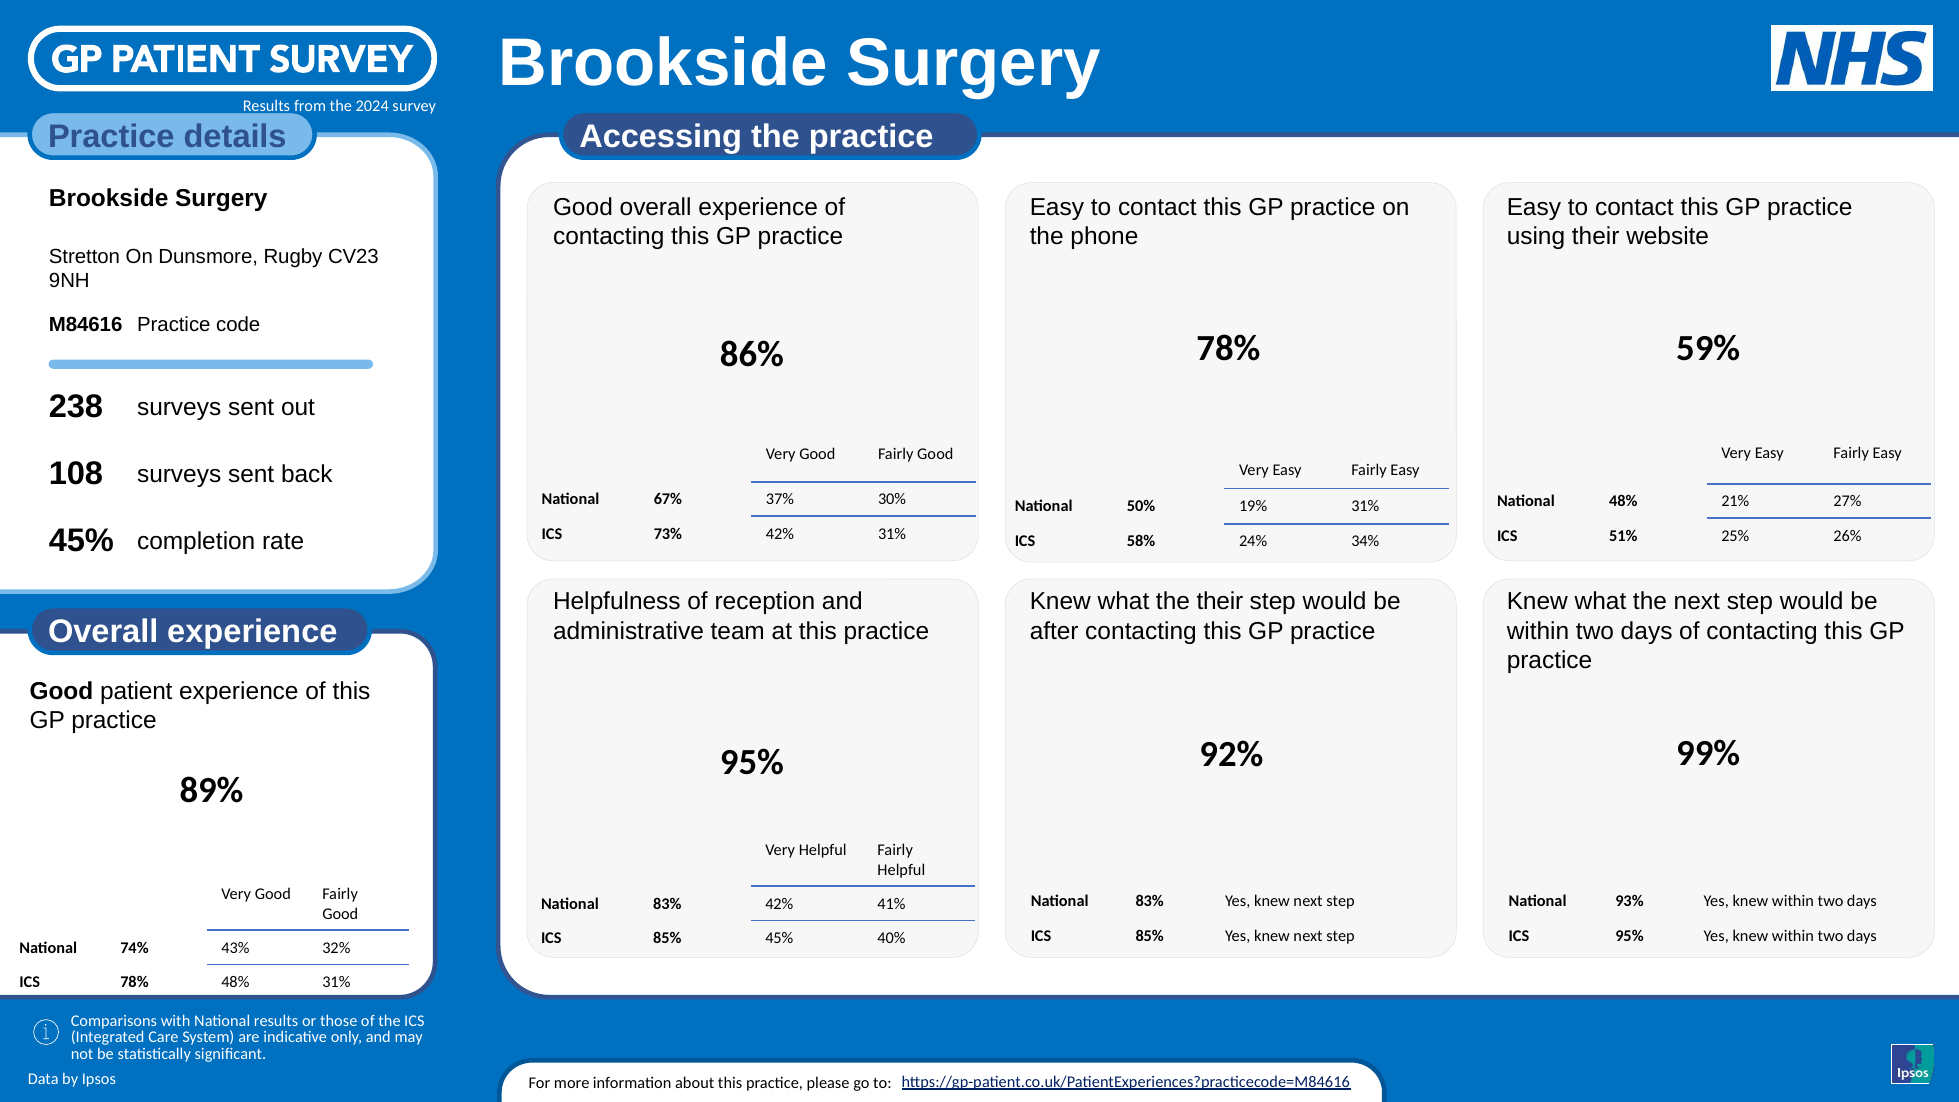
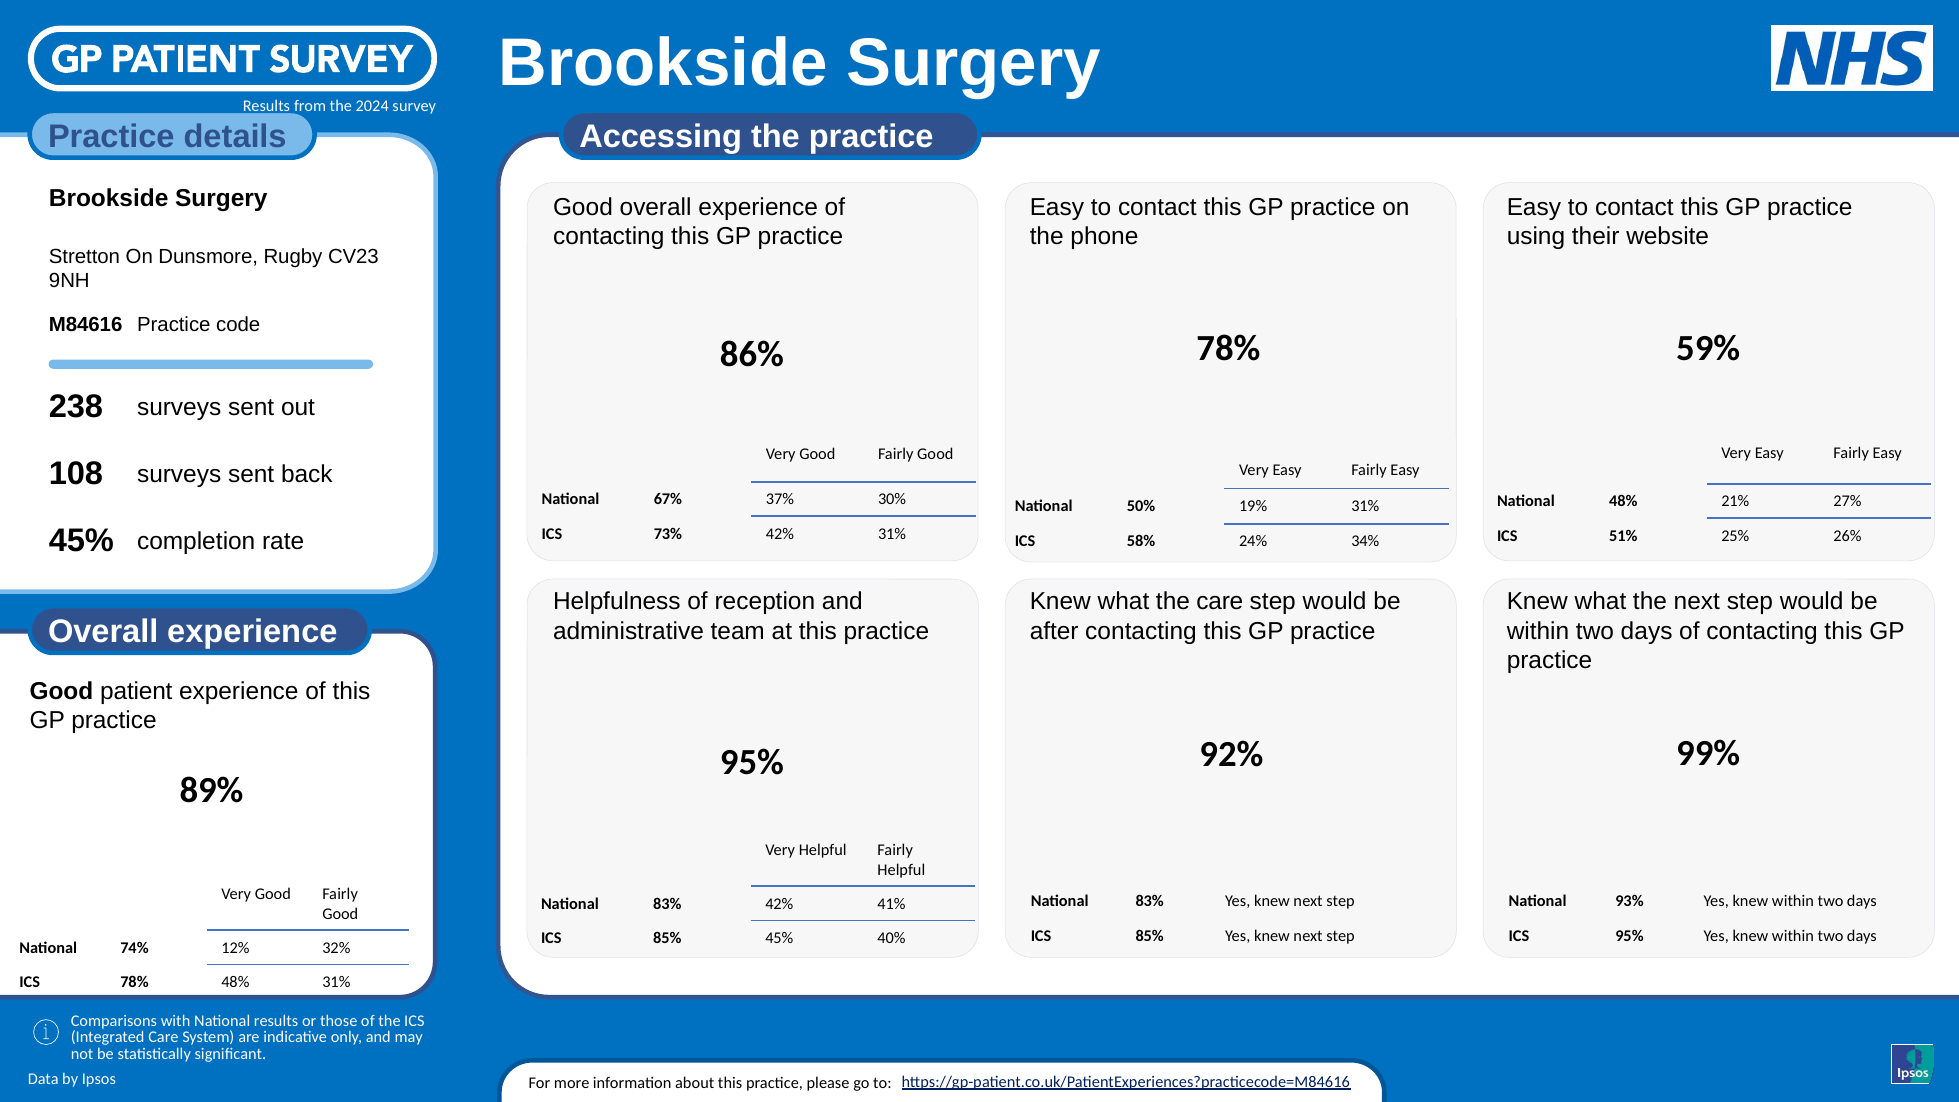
the their: their -> care (1220, 602)
43%: 43% -> 12% (235, 948)
